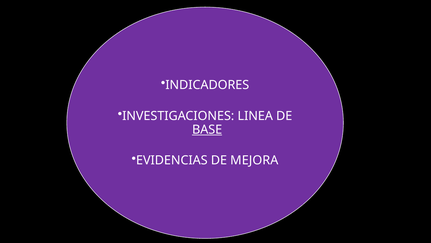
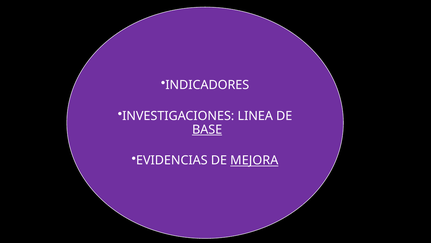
MEJORA underline: none -> present (254, 160)
